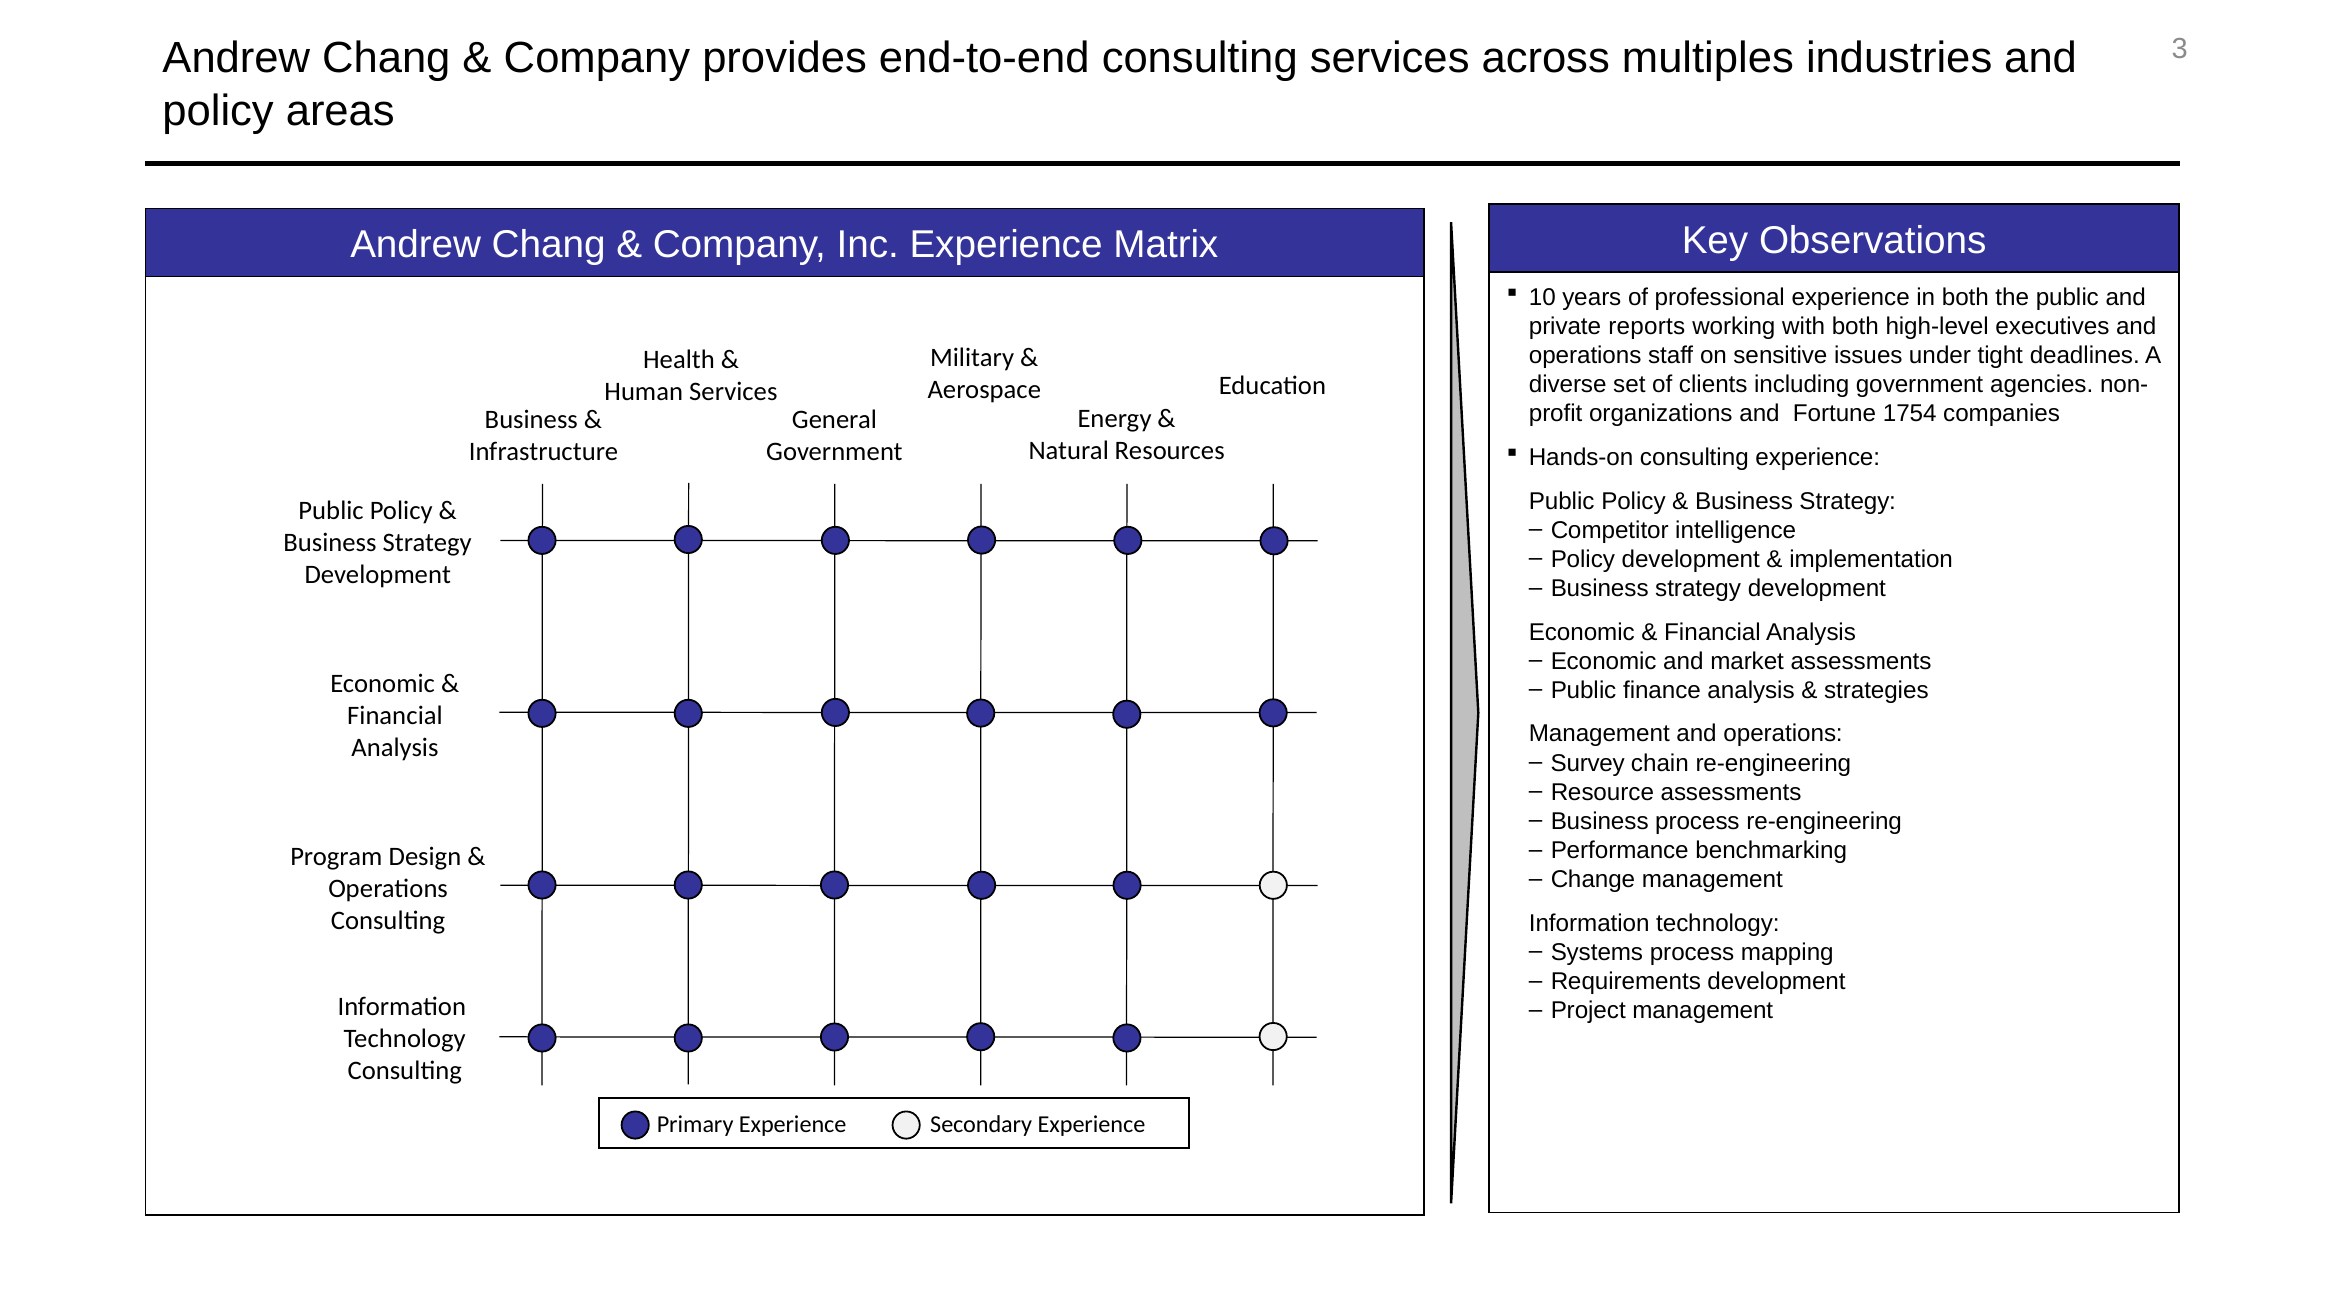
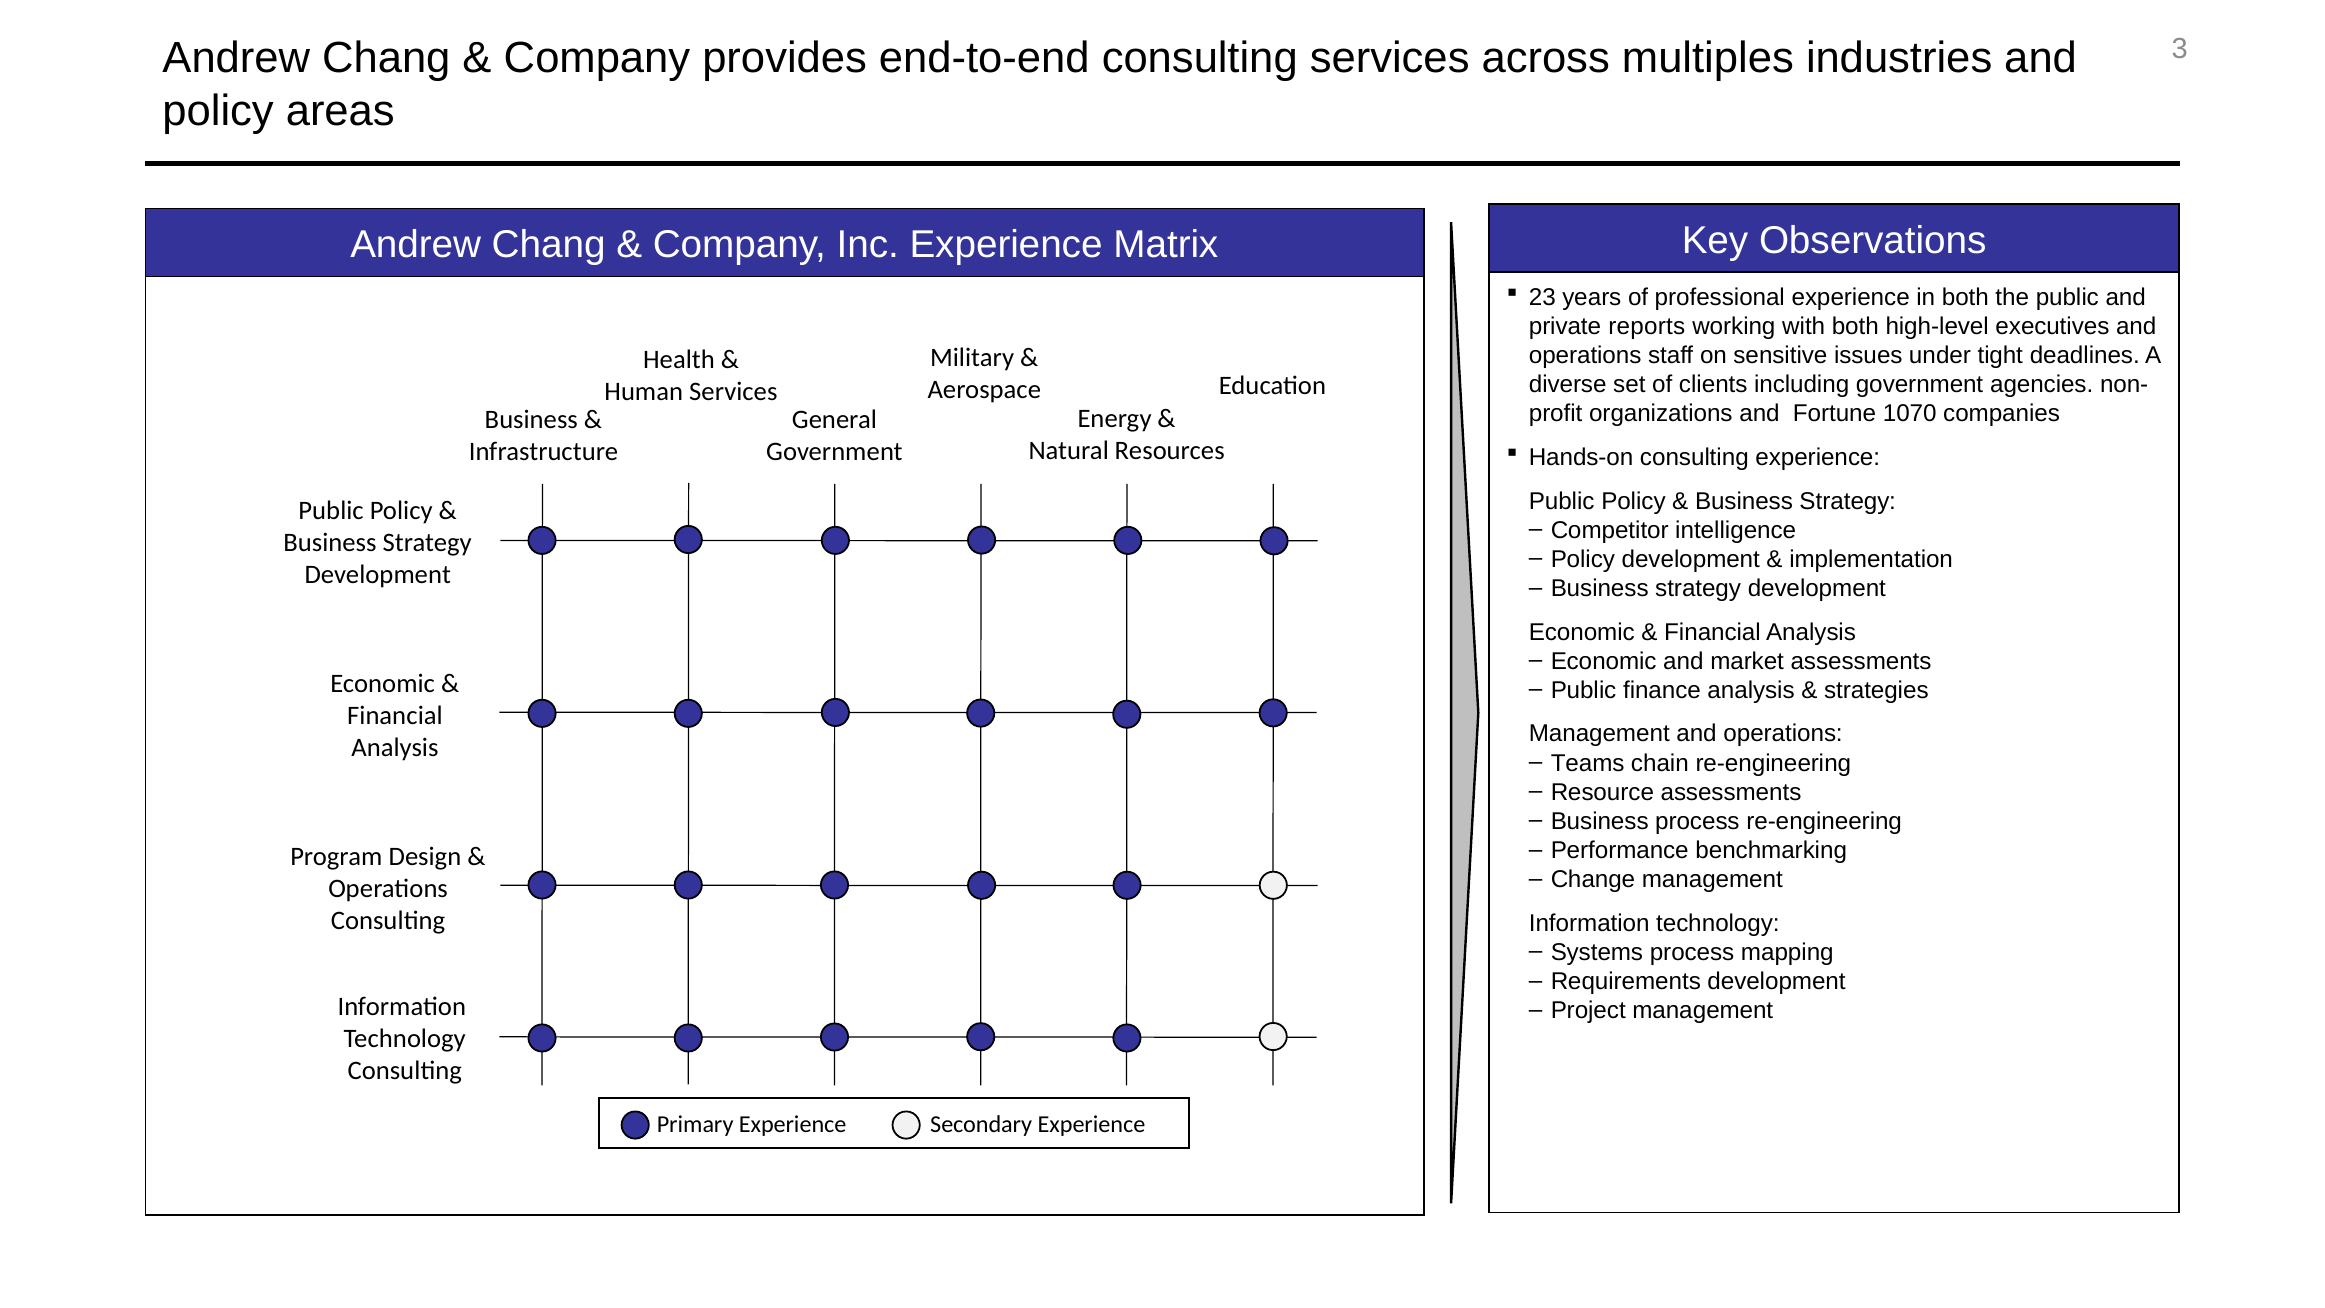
10: 10 -> 23 (1542, 297)
1754: 1754 -> 1070 (1910, 414)
Survey: Survey -> Teams (1588, 763)
